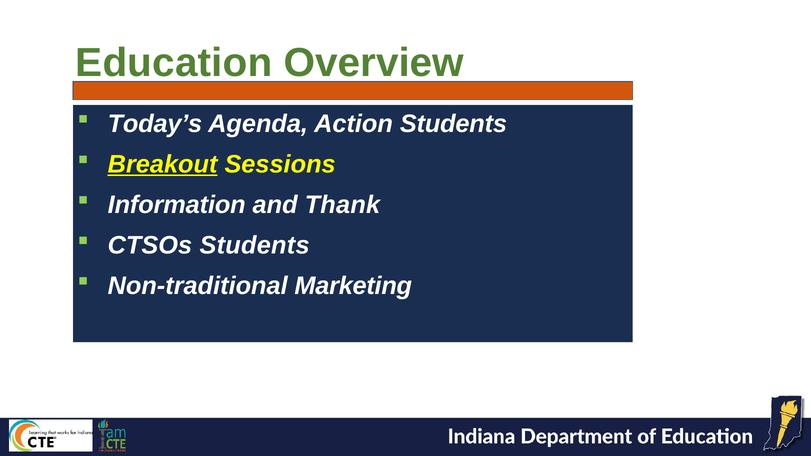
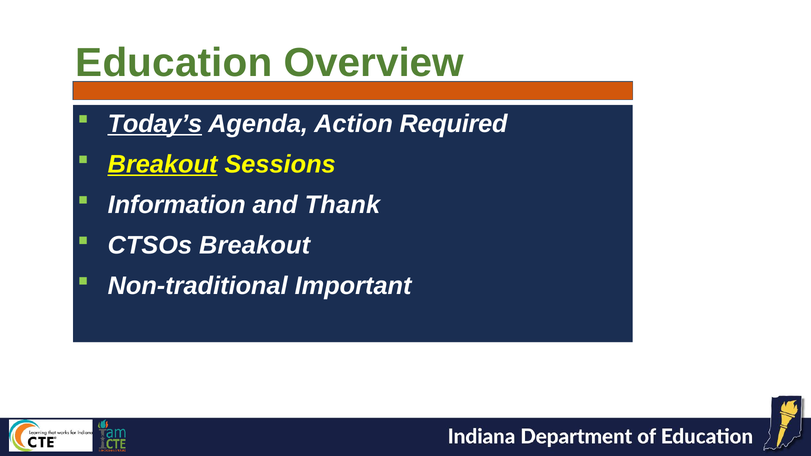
Today’s underline: none -> present (155, 124)
Action Students: Students -> Required (453, 124)
CTSOs Students: Students -> Breakout (255, 246)
Marketing: Marketing -> Important (353, 286)
